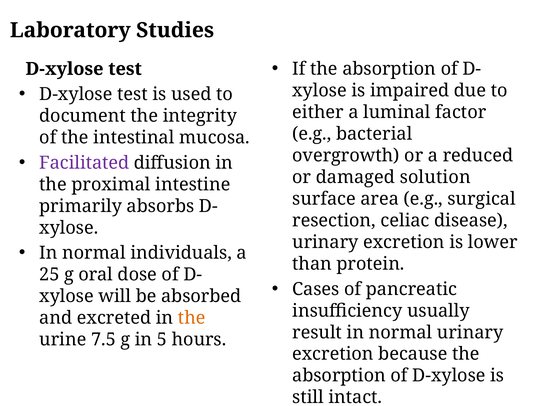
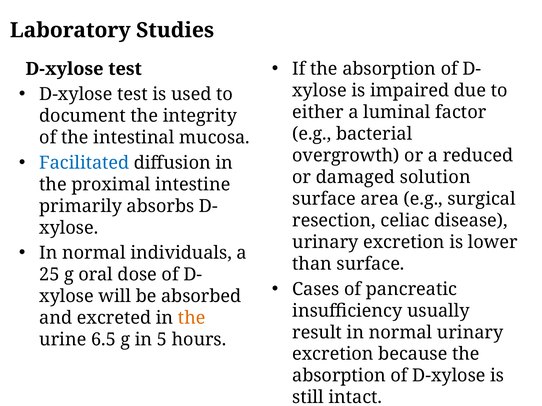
Facilitated colour: purple -> blue (84, 163)
than protein: protein -> surface (371, 264)
7.5: 7.5 -> 6.5 (103, 340)
